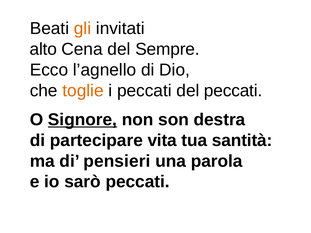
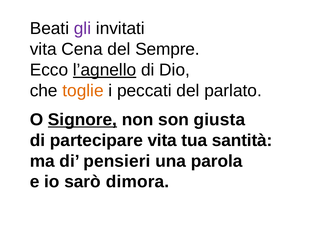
gli colour: orange -> purple (83, 29)
alto: alto -> vita (43, 49)
l’agnello underline: none -> present (105, 70)
del peccati: peccati -> parlato (233, 91)
destra: destra -> giusta (219, 120)
sarò peccati: peccati -> dimora (138, 182)
